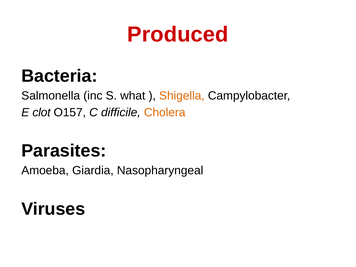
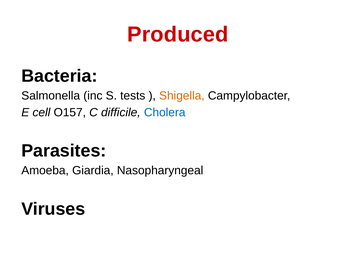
what: what -> tests (133, 96)
clot: clot -> cell (41, 112)
Cholera colour: orange -> blue (165, 112)
